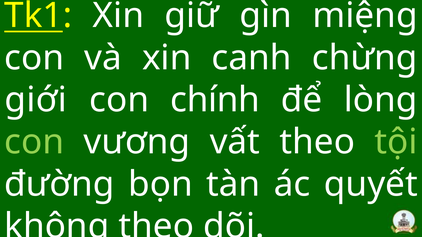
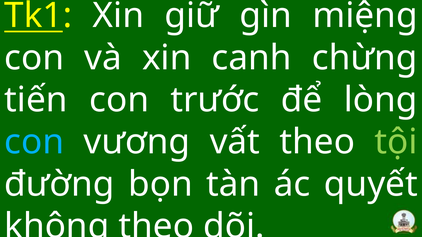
giới: giới -> tiến (36, 100)
chính: chính -> trước (215, 100)
con colour: light green -> light blue (34, 142)
